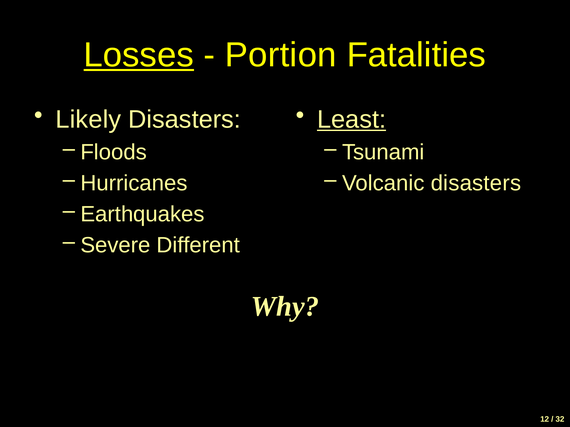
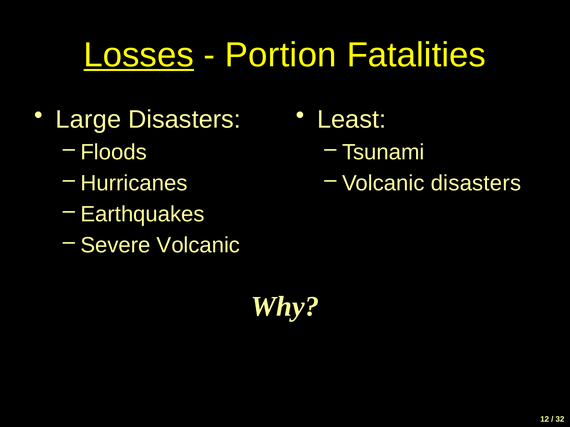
Likely: Likely -> Large (88, 120)
Least underline: present -> none (352, 120)
Severe Different: Different -> Volcanic (198, 245)
